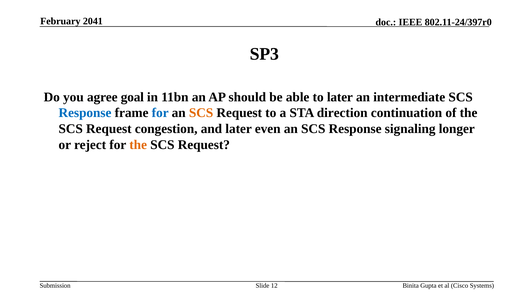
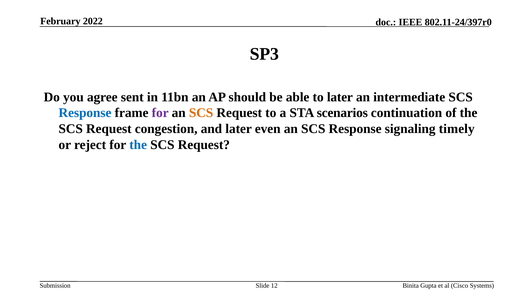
2041: 2041 -> 2022 (93, 21)
goal: goal -> sent (132, 97)
for colour: blue -> purple (160, 113)
direction: direction -> scenarios (342, 113)
longer: longer -> timely (457, 129)
the colour: orange -> blue (138, 144)
